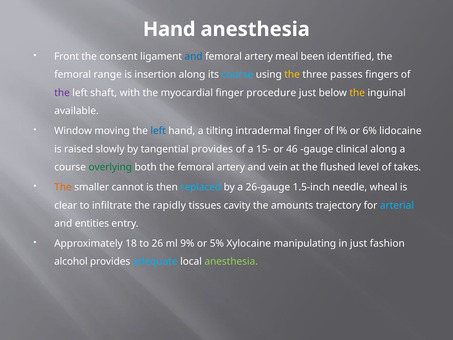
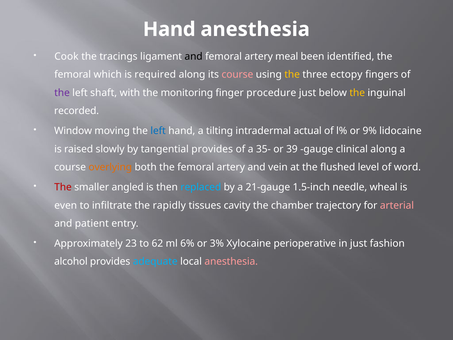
Front: Front -> Cook (66, 56)
consent: consent -> tracings (118, 56)
and colour: blue -> black (194, 56)
range: range -> which (108, 75)
insertion: insertion -> required (155, 75)
course colour: light blue -> pink (237, 75)
passes: passes -> ectopy (346, 75)
myocardial: myocardial -> monitoring (187, 93)
available: available -> recorded (77, 111)
intradermal finger: finger -> actual (308, 131)
6%: 6% -> 9% (370, 131)
15-: 15- -> 35- (263, 149)
46: 46 -> 39 (292, 149)
overlying colour: green -> orange (110, 167)
takes: takes -> word (407, 167)
The colour: orange -> red (63, 187)
cannot: cannot -> angled (128, 187)
26-gauge: 26-gauge -> 21-gauge (268, 187)
clear: clear -> even (66, 205)
amounts: amounts -> chamber (292, 205)
arterial colour: light blue -> pink (397, 205)
entities: entities -> patient (92, 223)
18: 18 -> 23 (131, 243)
26: 26 -> 62 (157, 243)
9%: 9% -> 6% (187, 243)
5%: 5% -> 3% (217, 243)
manipulating: manipulating -> perioperative (305, 243)
anesthesia colour: light green -> pink (231, 261)
